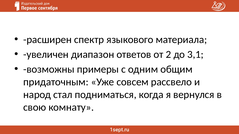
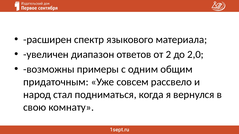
3,1: 3,1 -> 2,0 (195, 55)
